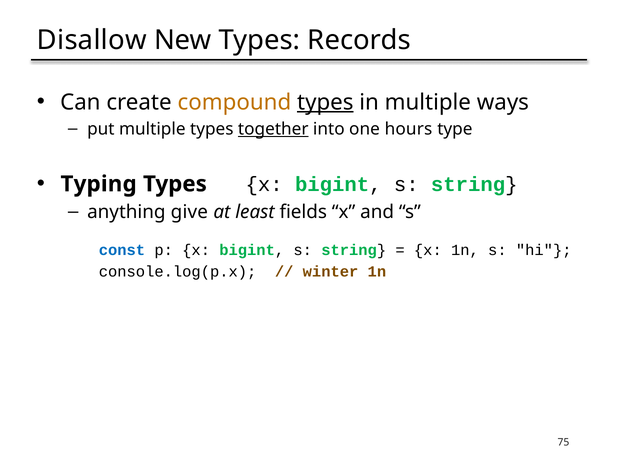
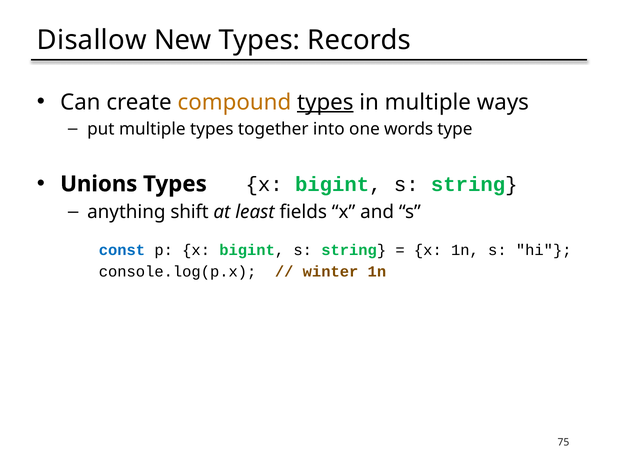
together underline: present -> none (273, 129)
hours: hours -> words (409, 129)
Typing: Typing -> Unions (99, 184)
give: give -> shift (190, 212)
